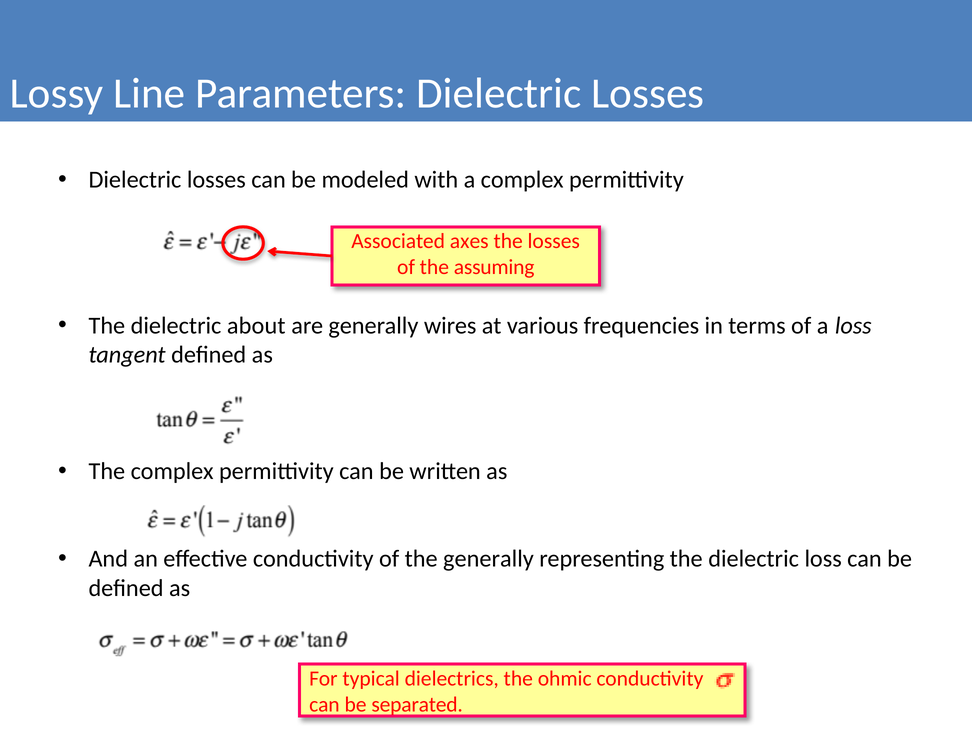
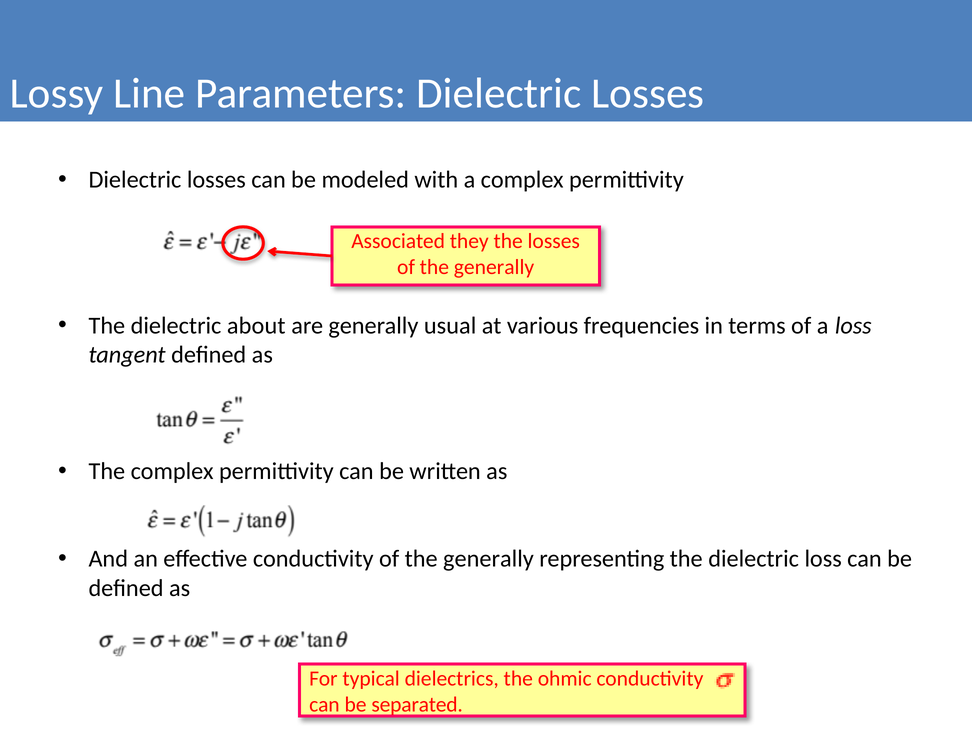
axes: axes -> they (469, 241)
assuming: assuming -> generally (494, 267)
wires: wires -> usual (450, 326)
